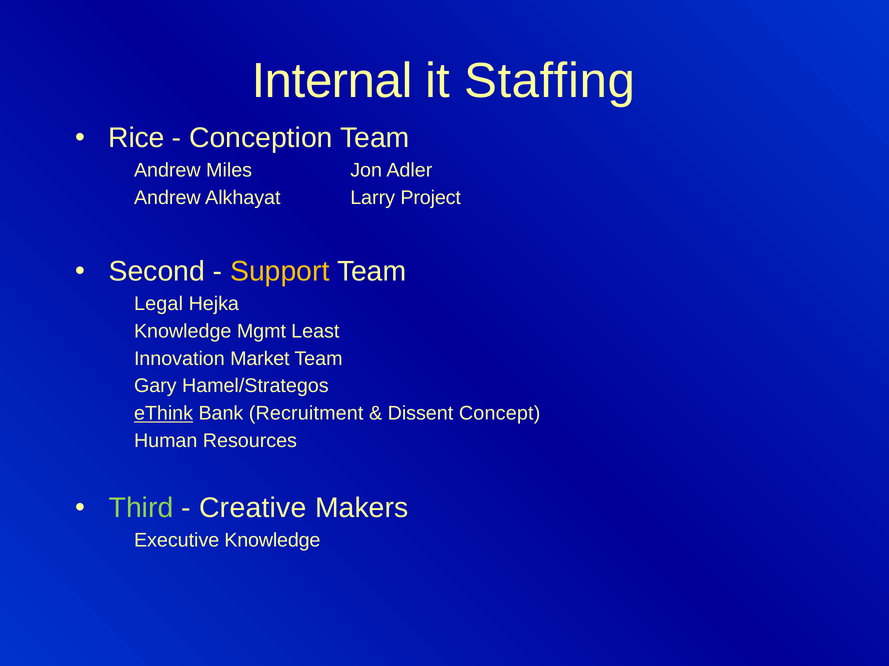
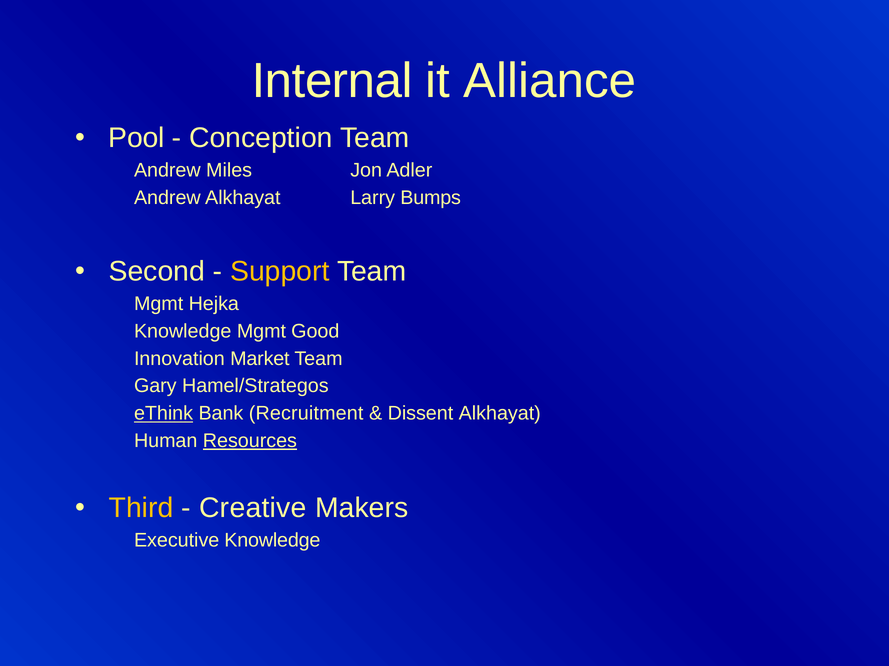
Staffing: Staffing -> Alliance (550, 81)
Rice: Rice -> Pool (136, 138)
Project: Project -> Bumps (431, 198)
Legal: Legal -> Mgmt (159, 304)
Least: Least -> Good (315, 331)
Dissent Concept: Concept -> Alkhayat (500, 414)
Resources underline: none -> present (250, 441)
Third colour: light green -> yellow (141, 509)
